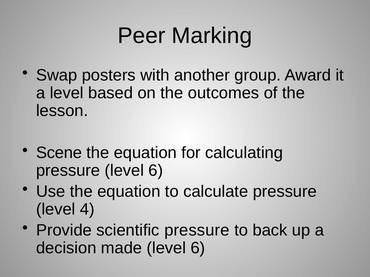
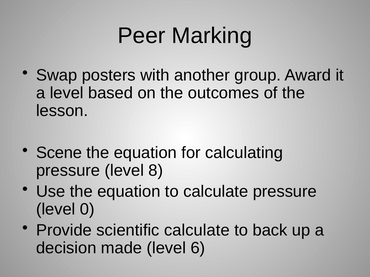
pressure level 6: 6 -> 8 (156, 171)
4: 4 -> 0 (87, 210)
scientific pressure: pressure -> calculate (197, 231)
